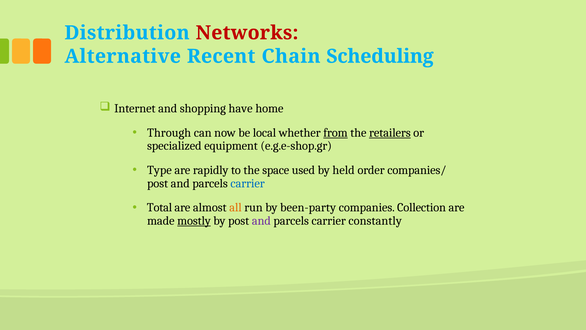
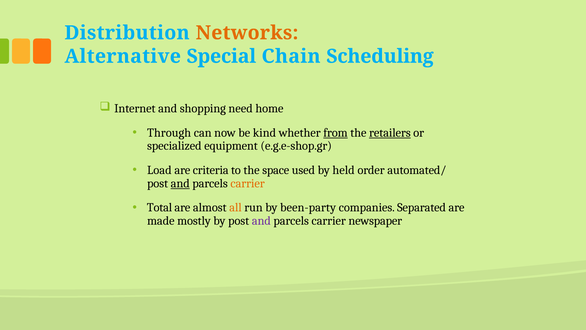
Networks colour: red -> orange (247, 33)
Recent: Recent -> Special (221, 56)
have: have -> need (241, 108)
local: local -> kind (264, 133)
Type: Type -> Load (159, 170)
rapidly: rapidly -> criteria (211, 170)
companies/: companies/ -> automated/ (417, 170)
and underline: none -> present (180, 183)
carrier colour: blue -> orange (248, 183)
Collection: Collection -> Separated (422, 207)
mostly underline: present -> none (194, 221)
constantly: constantly -> newspaper (375, 221)
